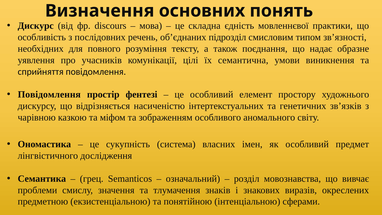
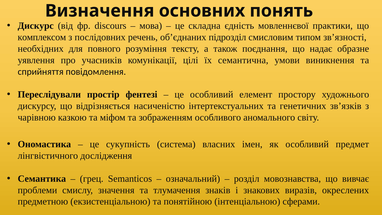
особливість: особливість -> комплексом (42, 37)
Повідомлення: Повідомлення -> Переслідували (49, 95)
